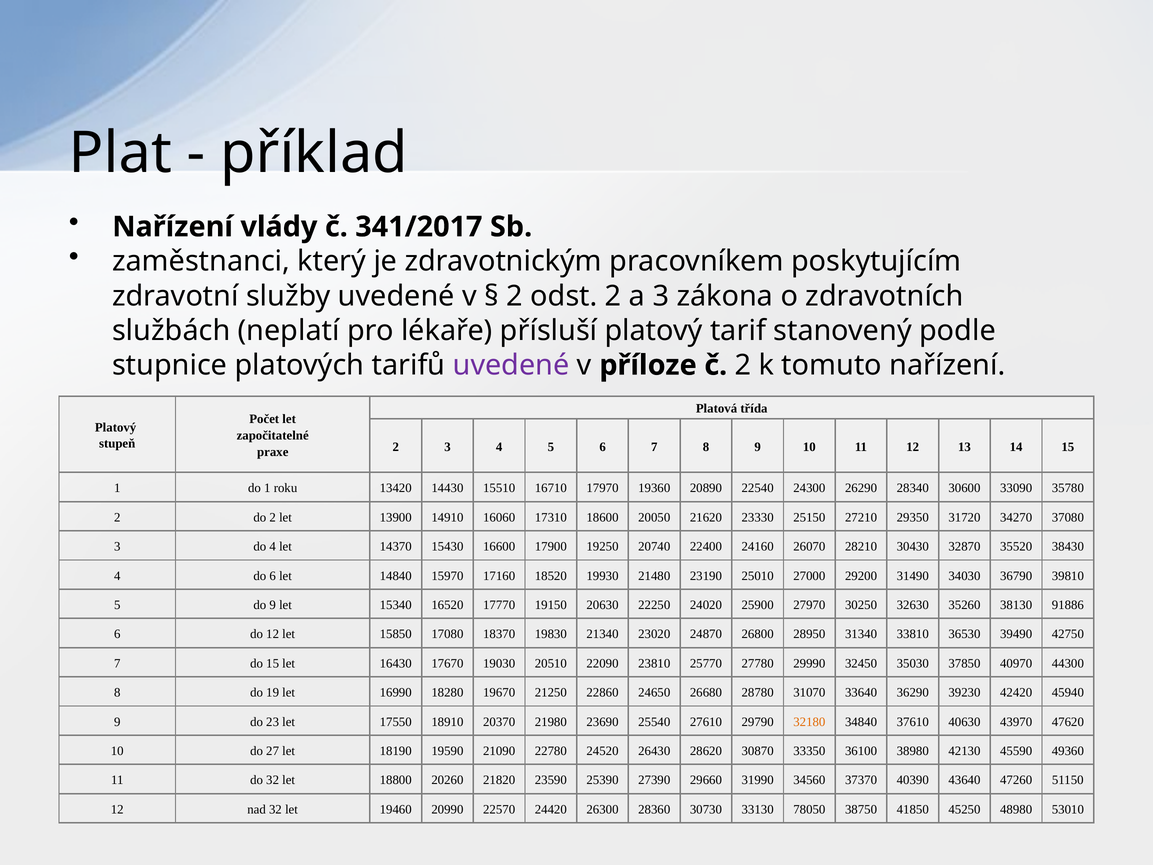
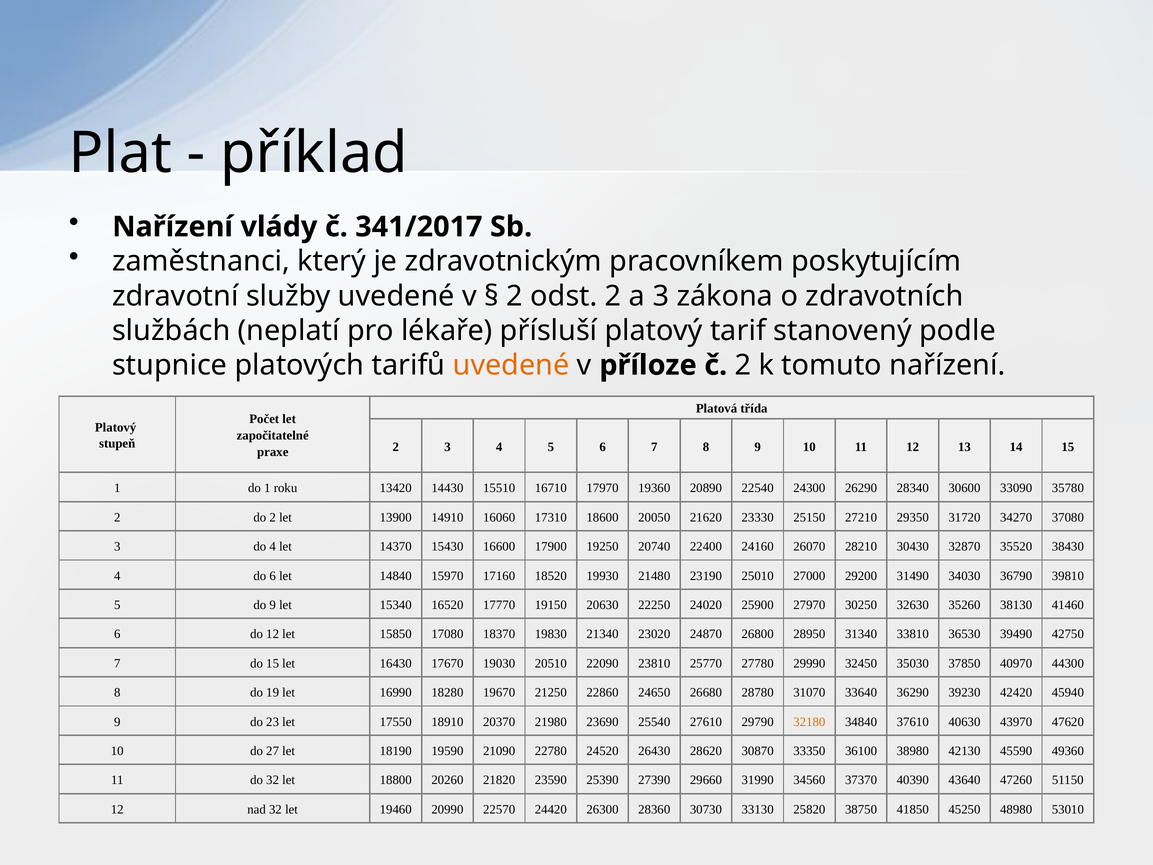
uvedené colour: purple -> orange (511, 365)
91886: 91886 -> 41460 (1068, 605)
78050: 78050 -> 25820 (809, 809)
